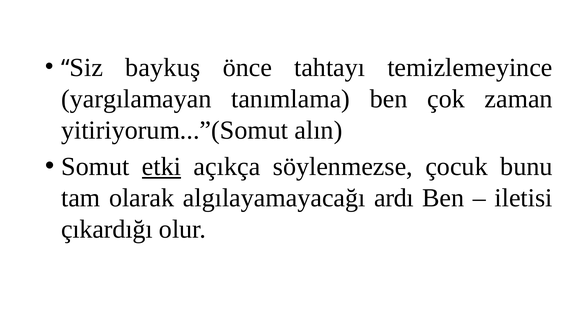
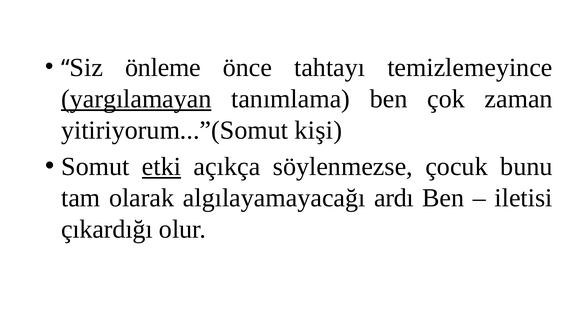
baykuş: baykuş -> önleme (163, 68)
yargılamayan underline: none -> present (136, 99)
alın: alın -> kişi (318, 130)
